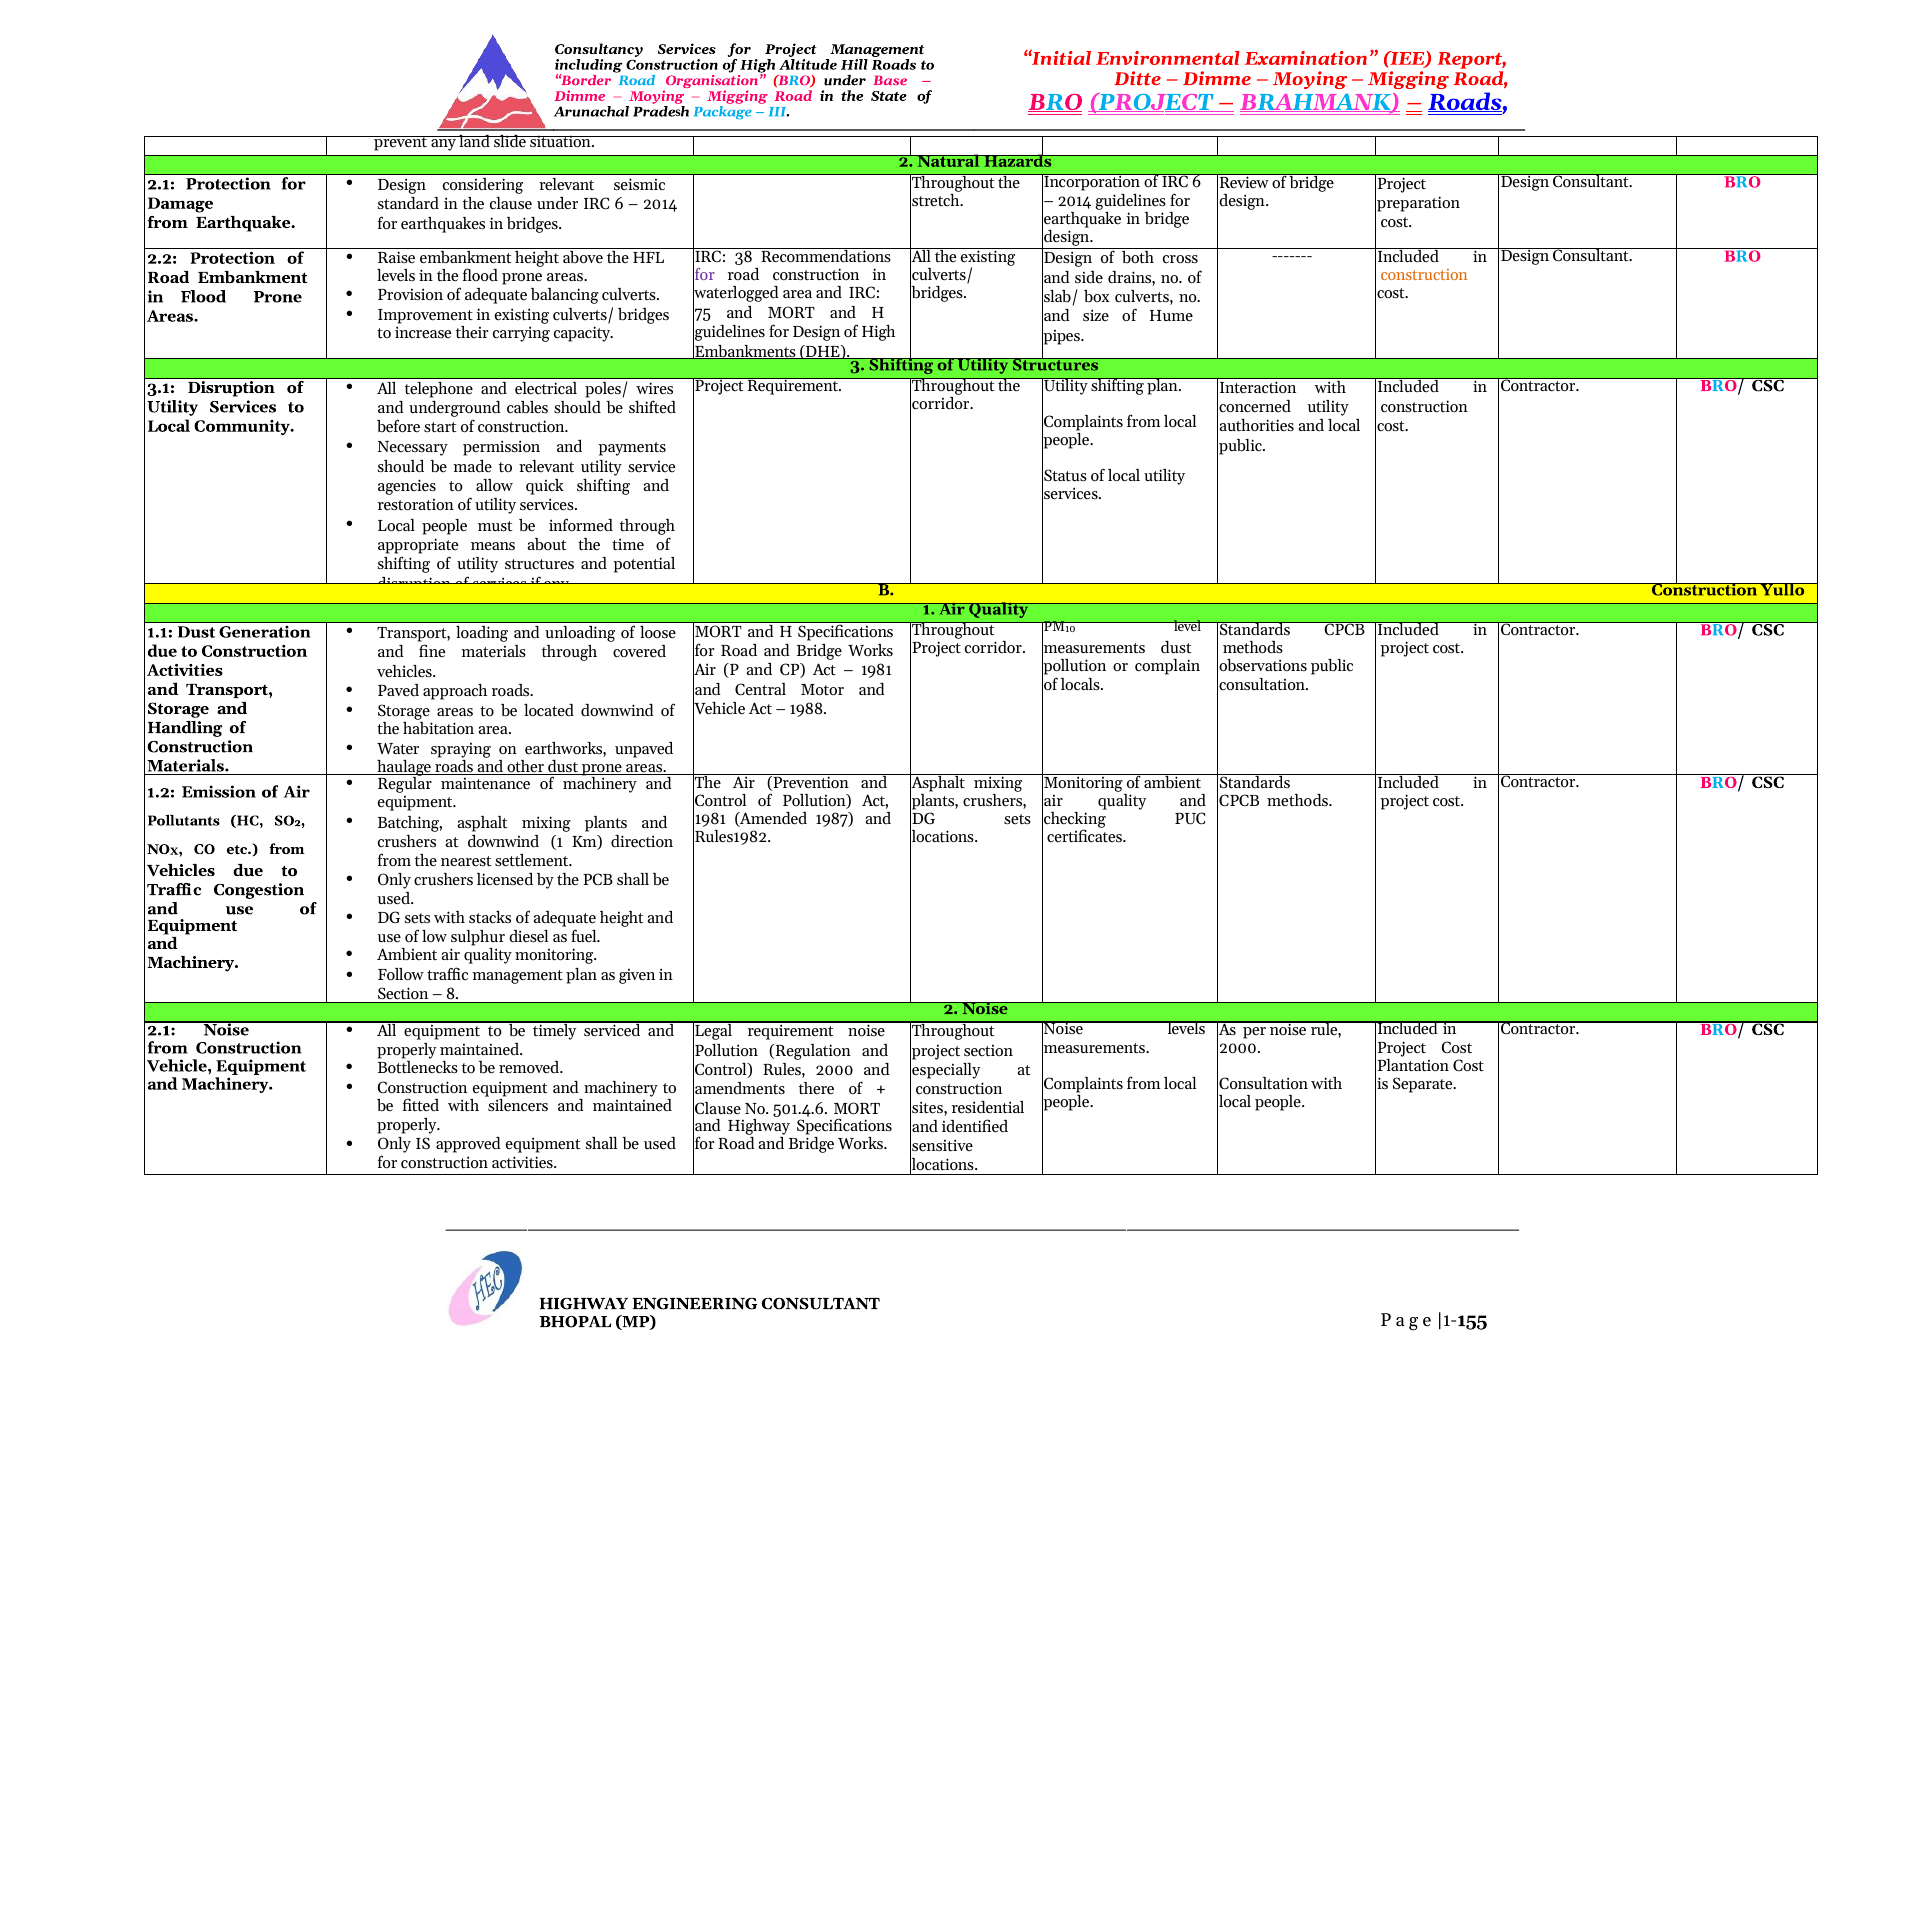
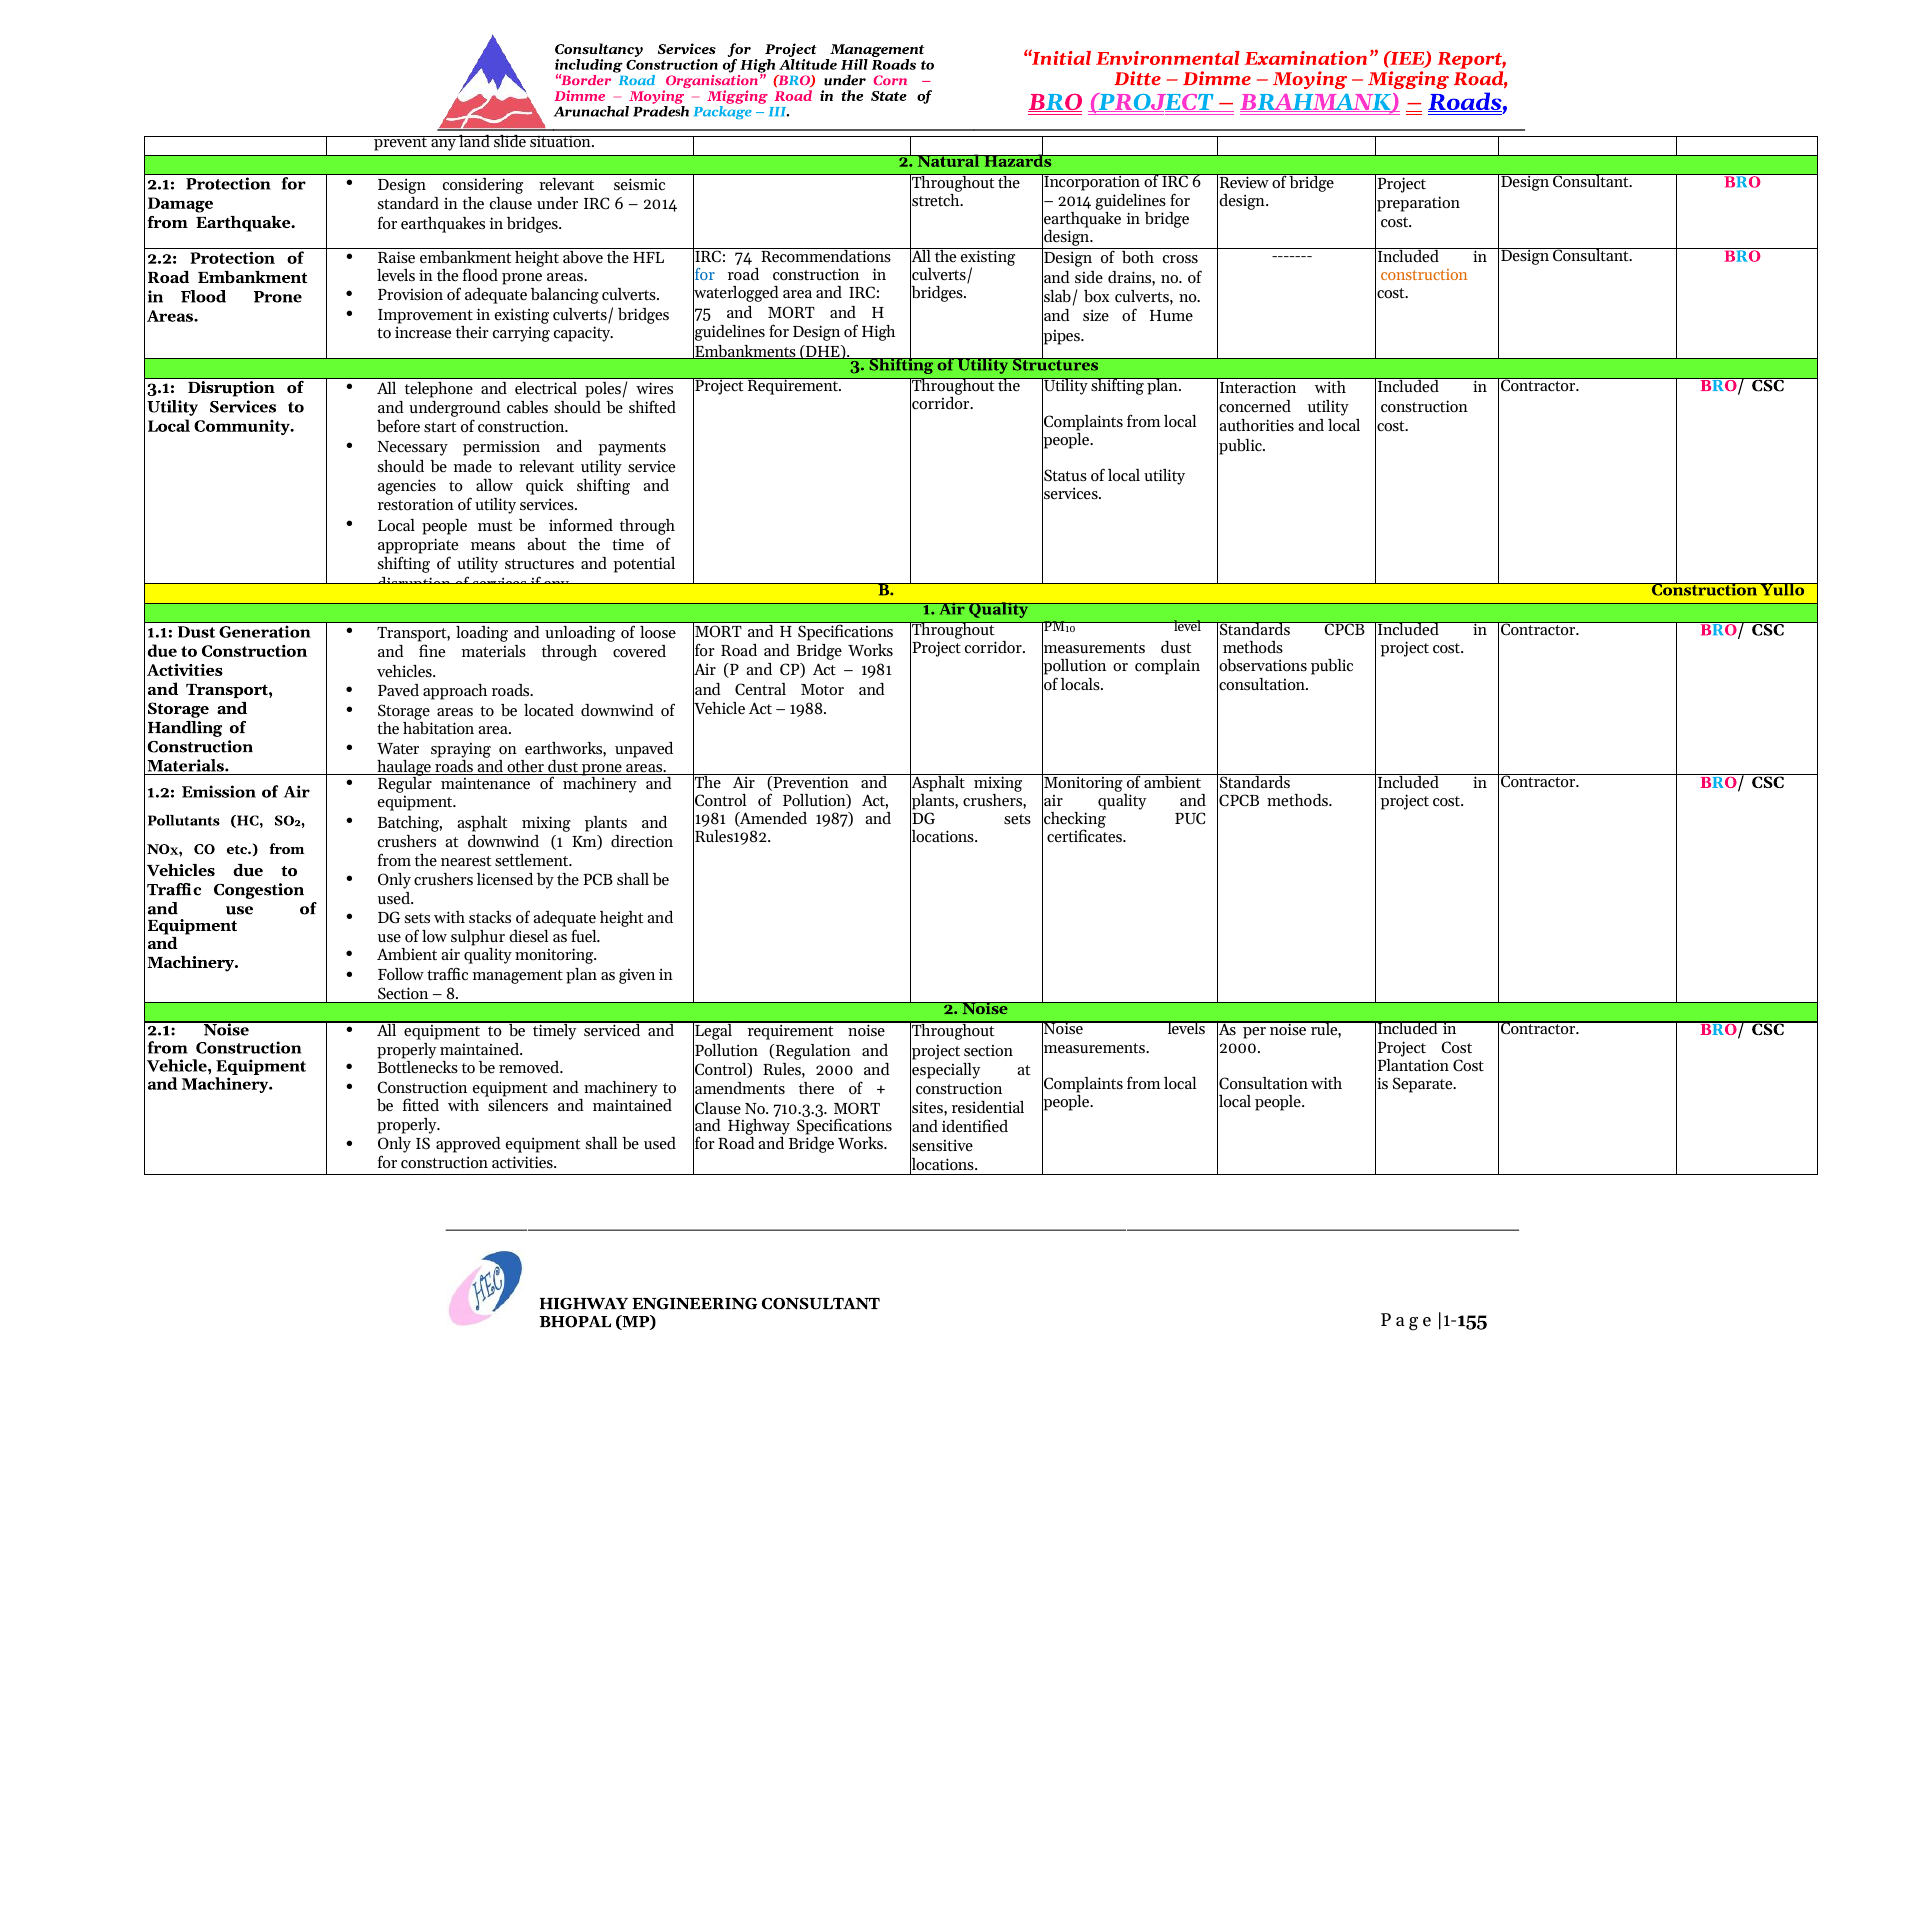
Base: Base -> Corn (890, 81)
38: 38 -> 74 (744, 257)
for colour: purple -> blue (705, 275)
501.4.6: 501.4.6 -> 710.3.3 (801, 1109)
